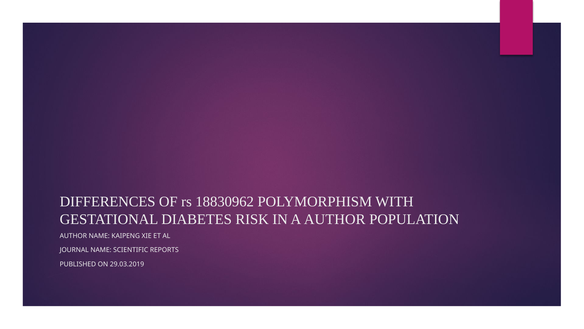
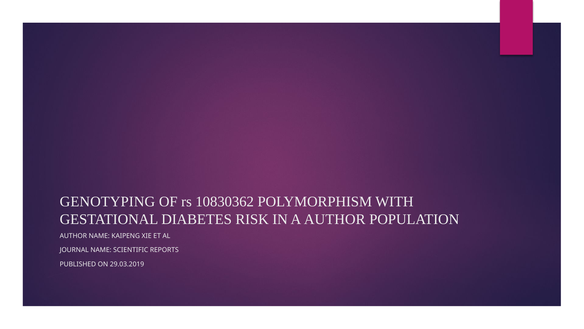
DIFFERENCES: DIFFERENCES -> GENOTYPING (107, 201)
18830962: 18830962 -> 10830362 (225, 201)
